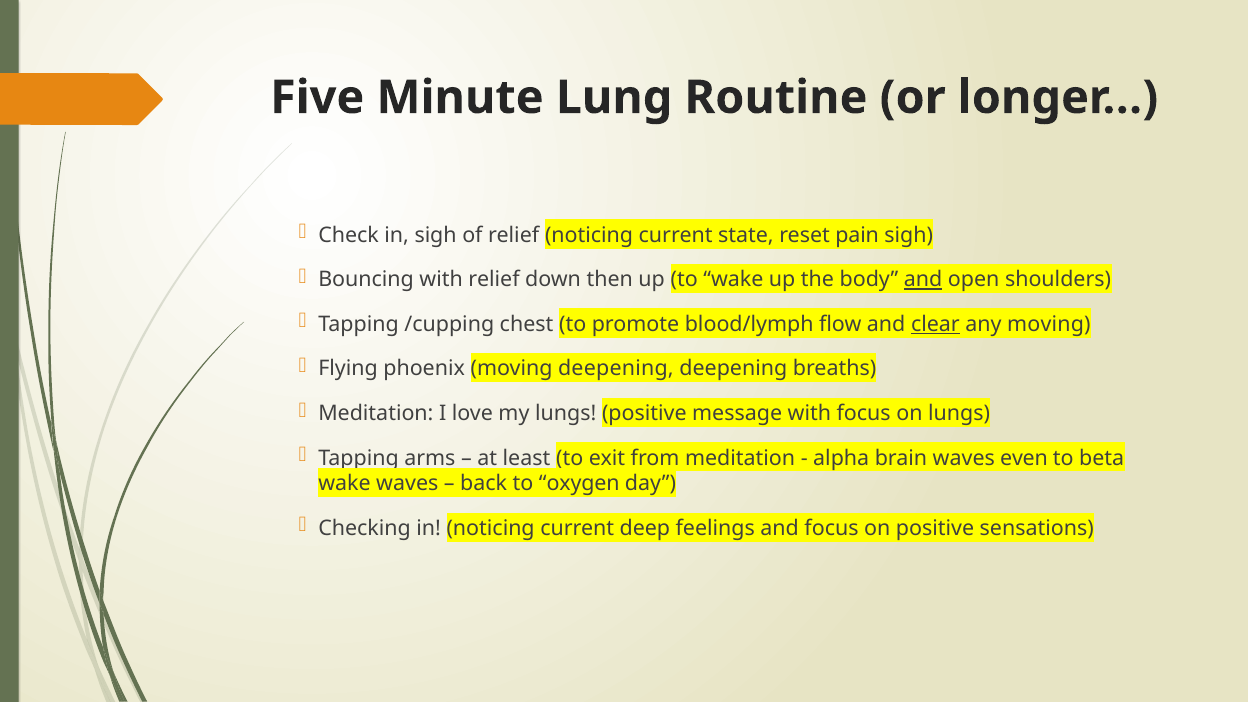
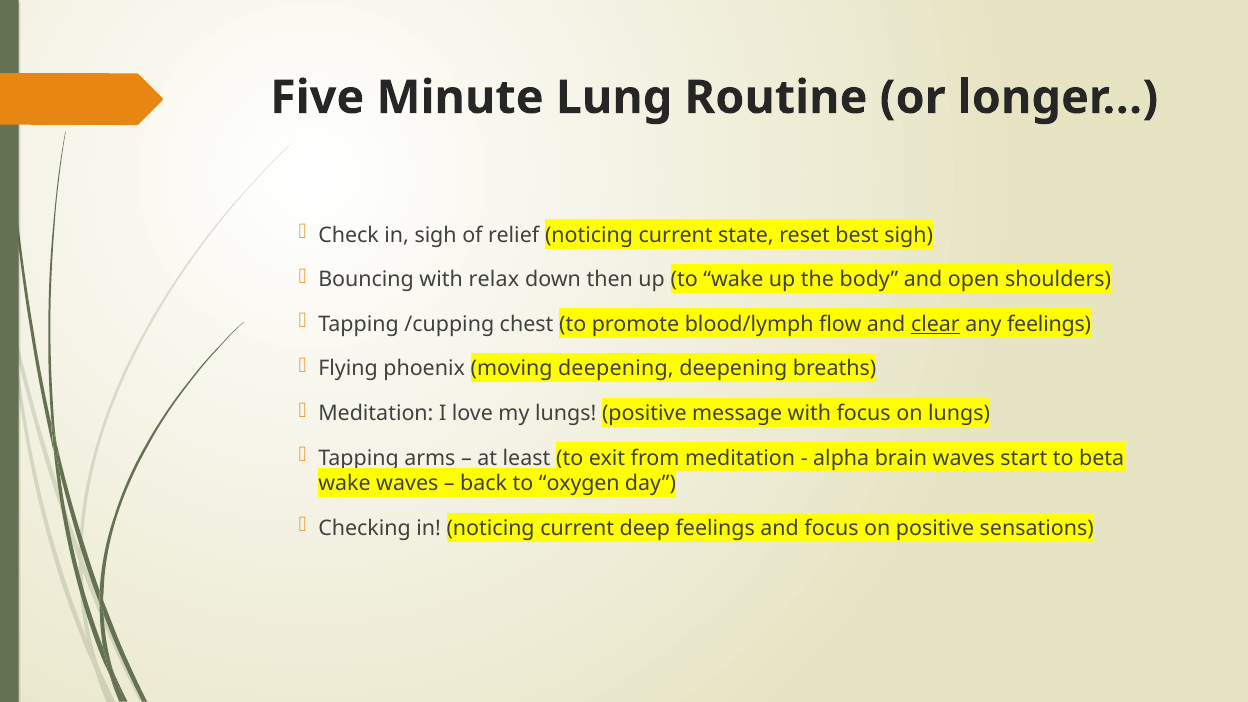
pain: pain -> best (857, 235)
with relief: relief -> relax (494, 280)
and underline: present -> none (923, 280)
any moving: moving -> feelings (1049, 324)
even: even -> start (1024, 458)
